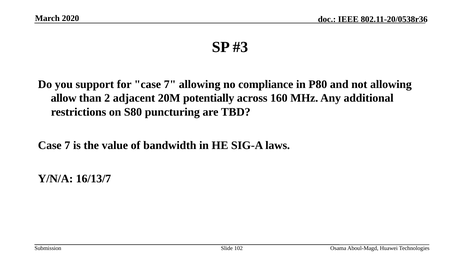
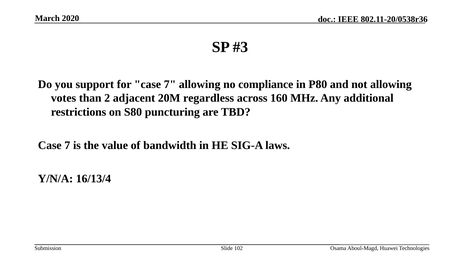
allow: allow -> votes (64, 98)
potentially: potentially -> regardless (209, 98)
16/13/7: 16/13/7 -> 16/13/4 (94, 179)
